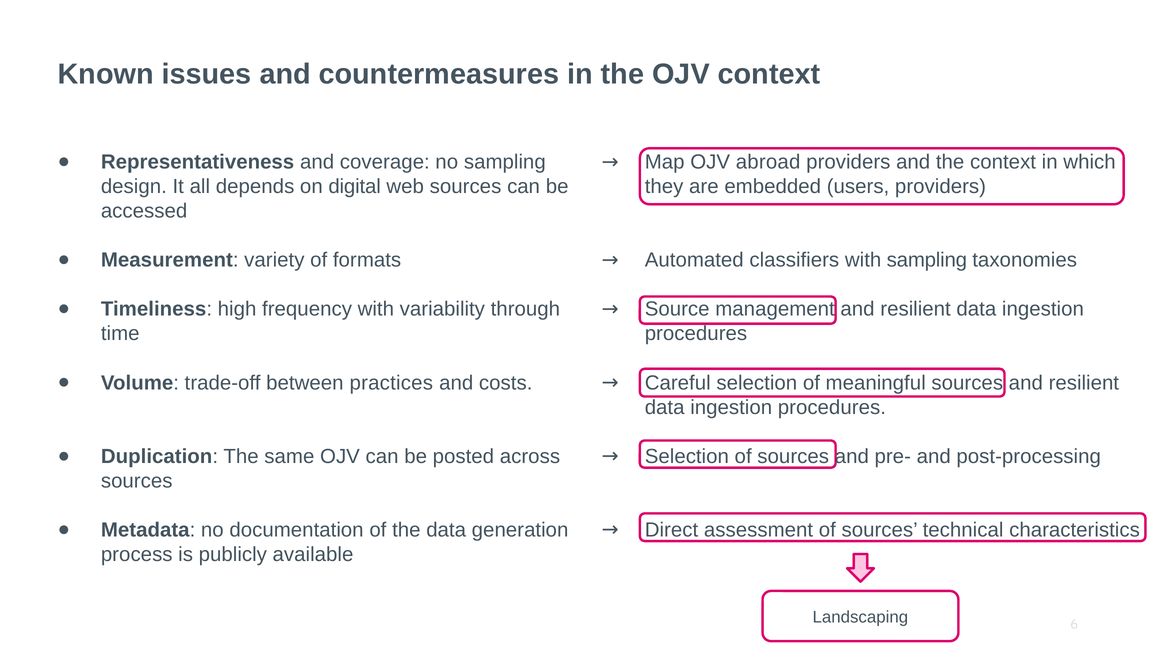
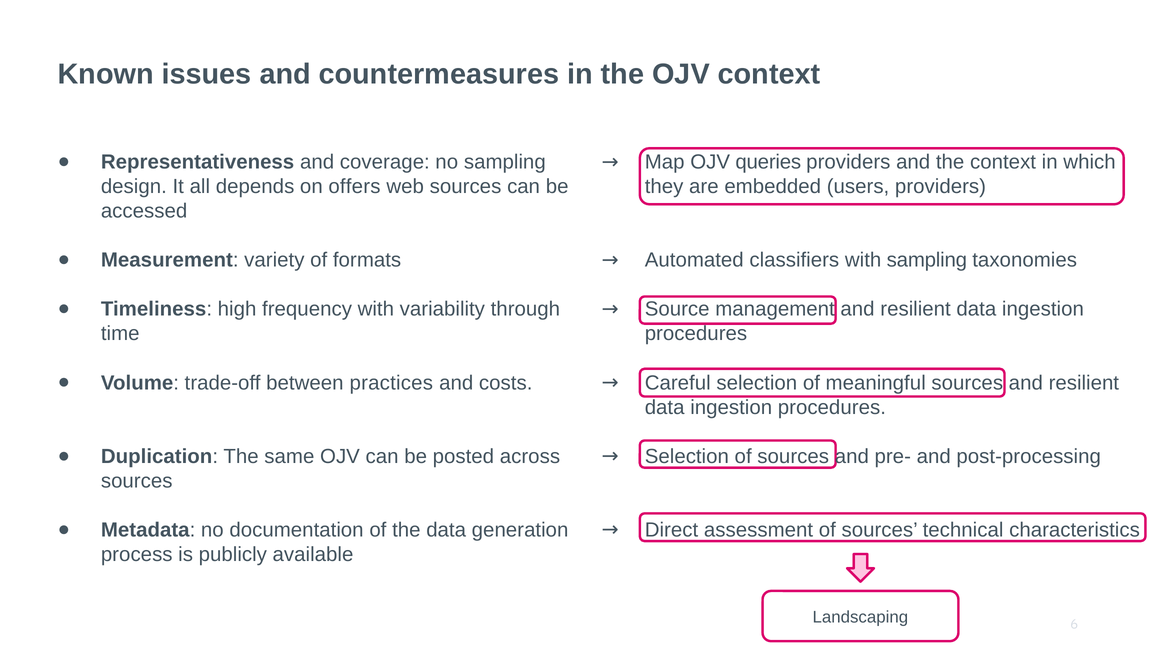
abroad: abroad -> queries (768, 162)
digital: digital -> offers (354, 187)
